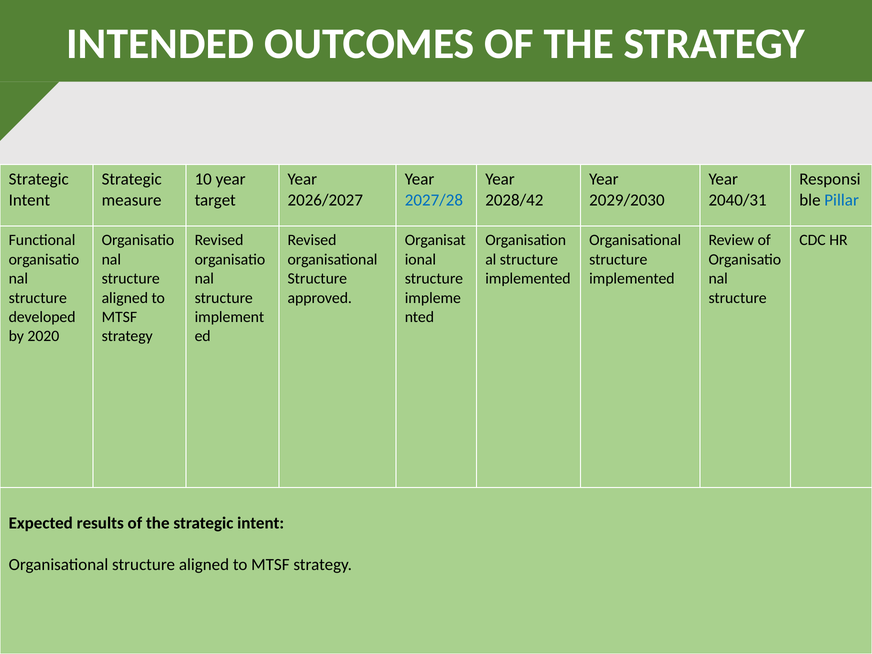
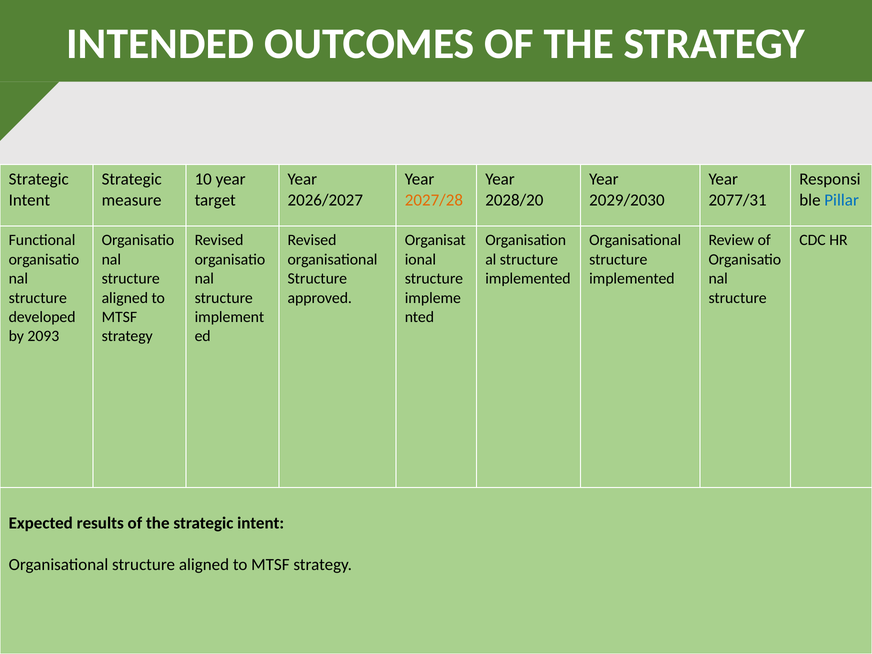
2027/28 colour: blue -> orange (434, 200)
2028/42: 2028/42 -> 2028/20 (514, 200)
2040/31: 2040/31 -> 2077/31 (738, 200)
2020: 2020 -> 2093 (43, 336)
